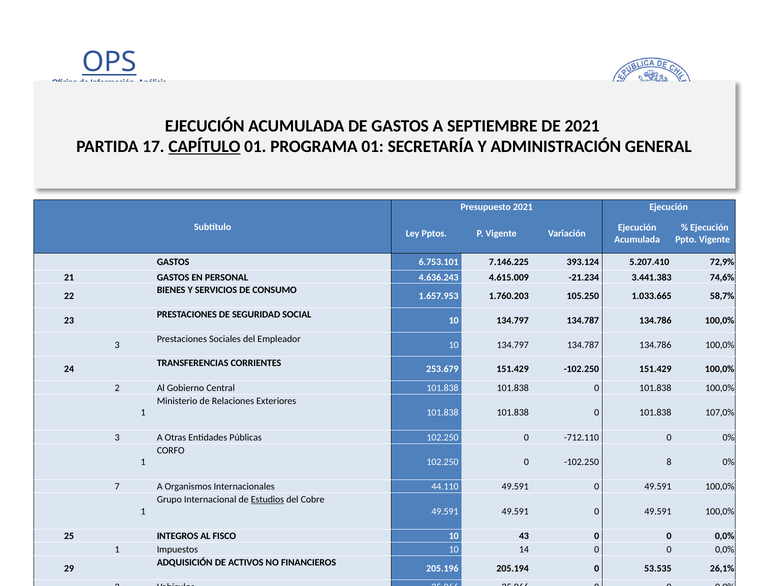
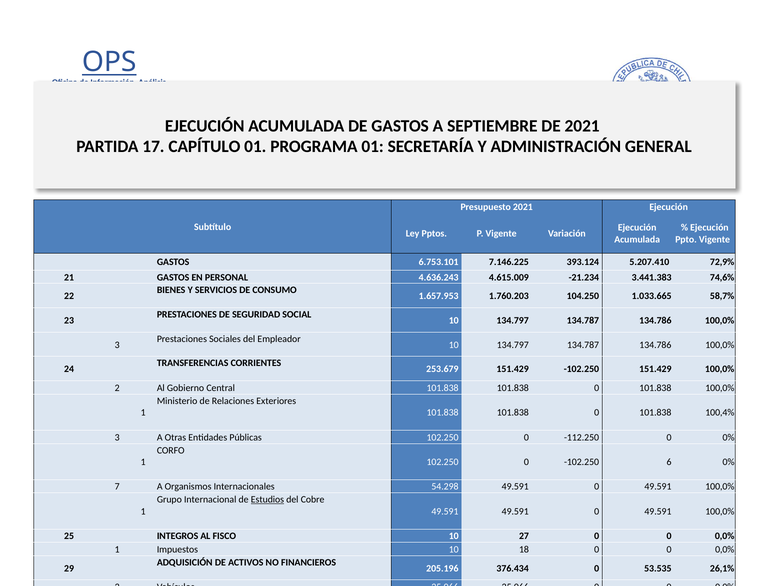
CAPÍTULO underline: present -> none (204, 147)
105.250: 105.250 -> 104.250 (583, 296)
107,0%: 107,0% -> 100,4% (720, 412)
-712.110: -712.110 -> -112.250 (582, 437)
-102.250 8: 8 -> 6 (669, 462)
44.110: 44.110 -> 54.298 (445, 487)
43: 43 -> 27 (524, 536)
14: 14 -> 18 (524, 549)
205.194: 205.194 -> 376.434 (513, 568)
